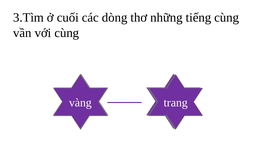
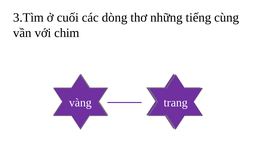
với cùng: cùng -> chim (67, 33)
